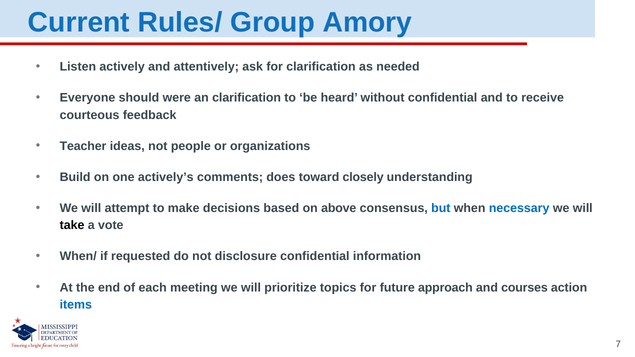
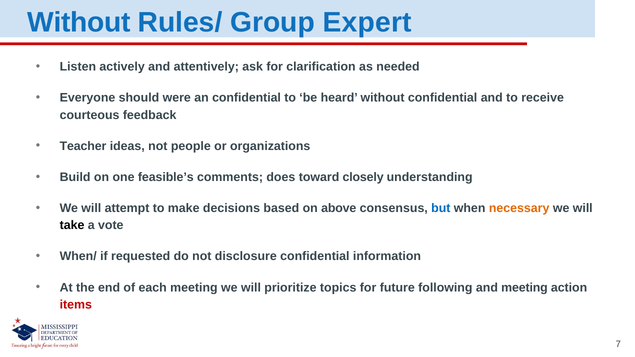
Current: Current -> Without (79, 22)
Amory: Amory -> Expert (367, 22)
an clarification: clarification -> confidential (247, 98)
actively’s: actively’s -> feasible’s (166, 177)
necessary colour: blue -> orange (519, 208)
approach: approach -> following (445, 288)
and courses: courses -> meeting (524, 288)
items colour: blue -> red (76, 305)
